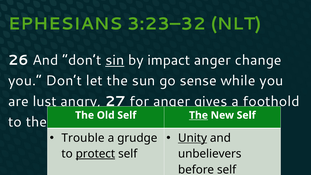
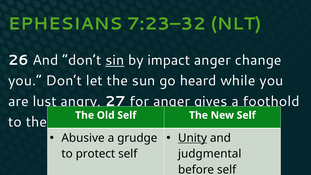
3:23–32: 3:23–32 -> 7:23–32 (166, 24)
sense: sense -> heard (198, 81)
The underline: present -> none (199, 115)
Trouble: Trouble -> Abusive (83, 138)
protect underline: present -> none (95, 154)
unbelievers: unbelievers -> judgmental (210, 154)
